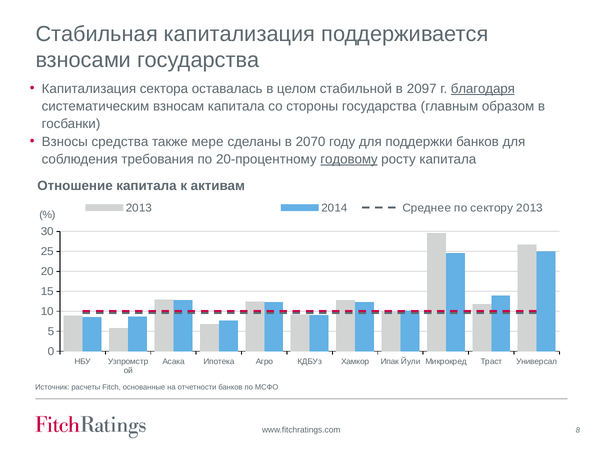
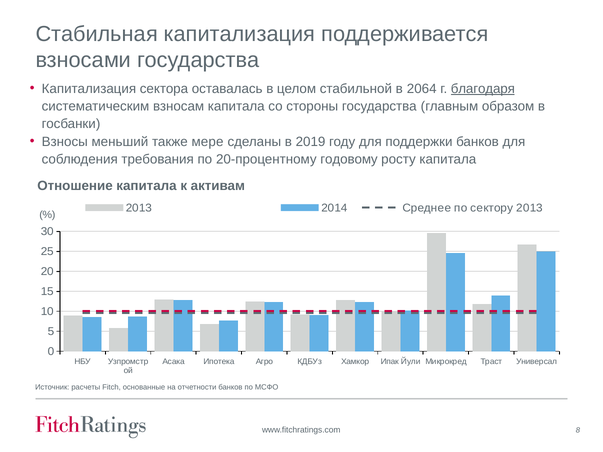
2097: 2097 -> 2064 (422, 89)
средства: средства -> меньший (120, 142)
2070: 2070 -> 2019 (311, 142)
годовому underline: present -> none (349, 159)
